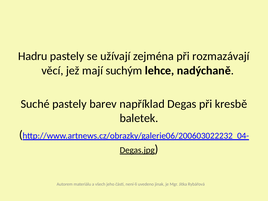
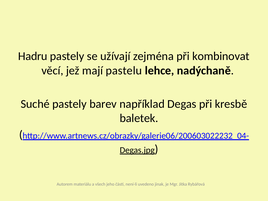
rozmazávají: rozmazávají -> kombinovat (221, 56)
suchým: suchým -> pastelu (124, 71)
